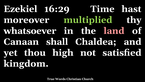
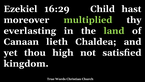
Time: Time -> Child (103, 9)
whatsoever: whatsoever -> everlasting (30, 31)
land colour: pink -> light green (114, 31)
shall: shall -> lieth (57, 42)
